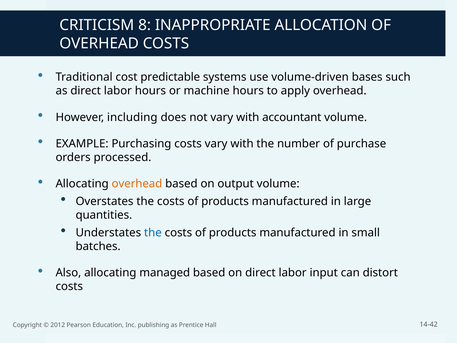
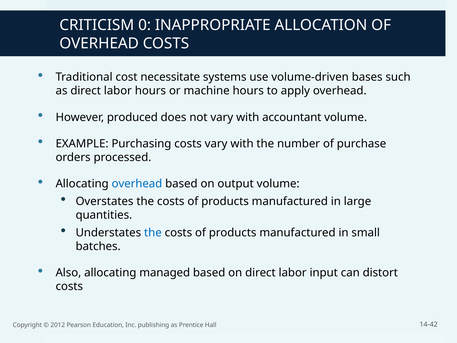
8: 8 -> 0 (145, 25)
predictable: predictable -> necessitate (170, 77)
including: including -> produced (132, 117)
overhead colour: orange -> blue (137, 184)
